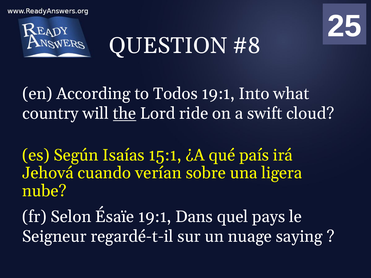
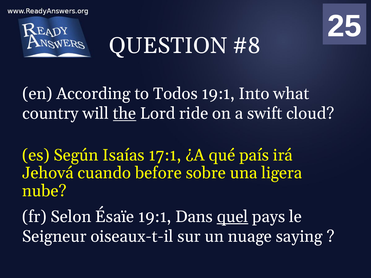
15:1: 15:1 -> 17:1 (165, 155)
verían: verían -> before (158, 173)
quel underline: none -> present (232, 217)
regardé-t-il: regardé-t-il -> oiseaux-t-il (132, 237)
